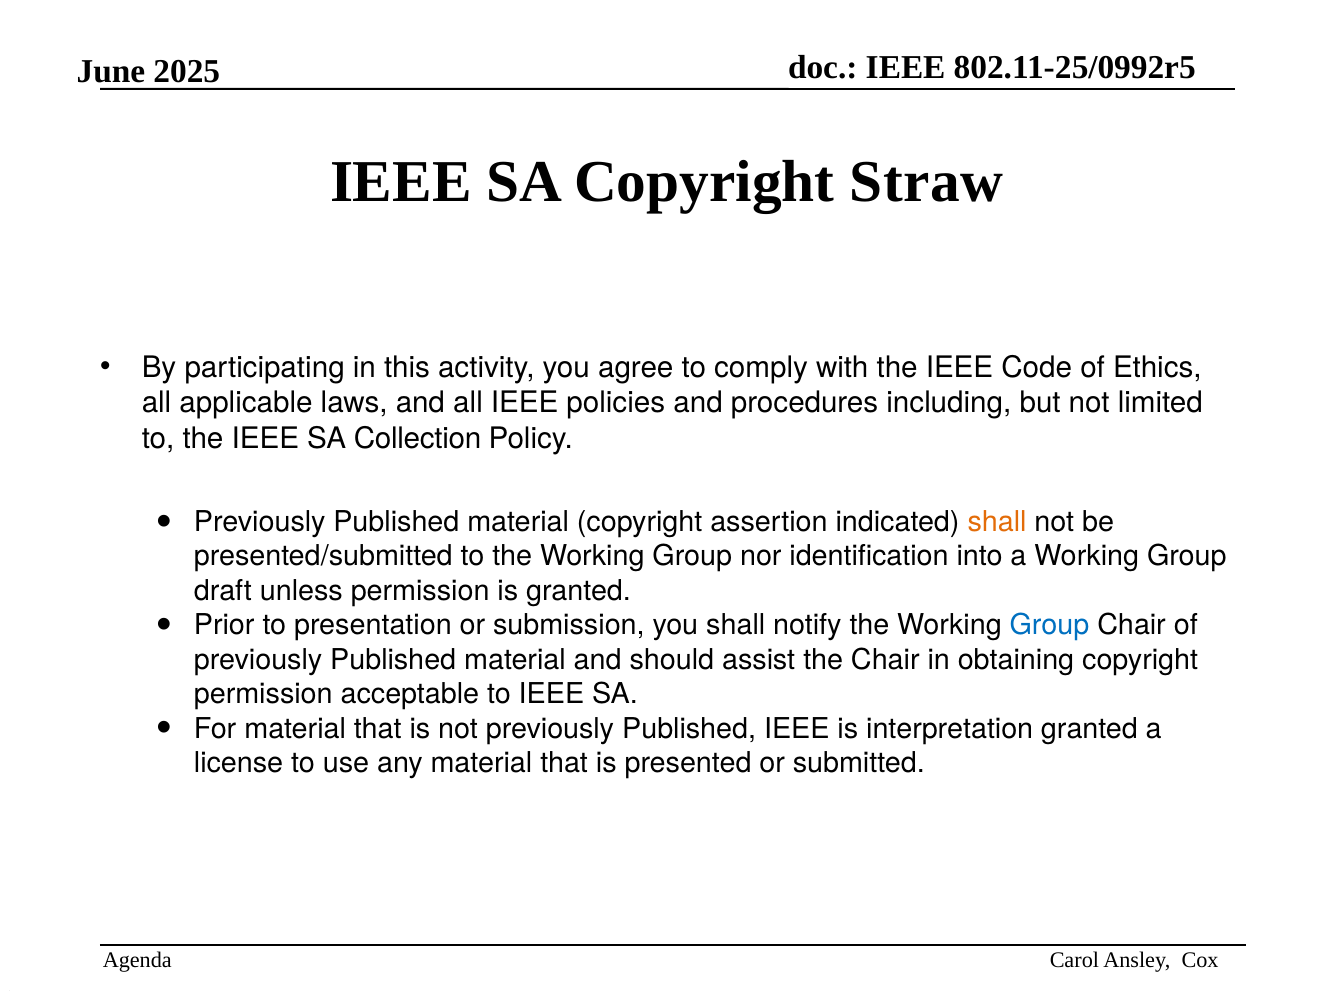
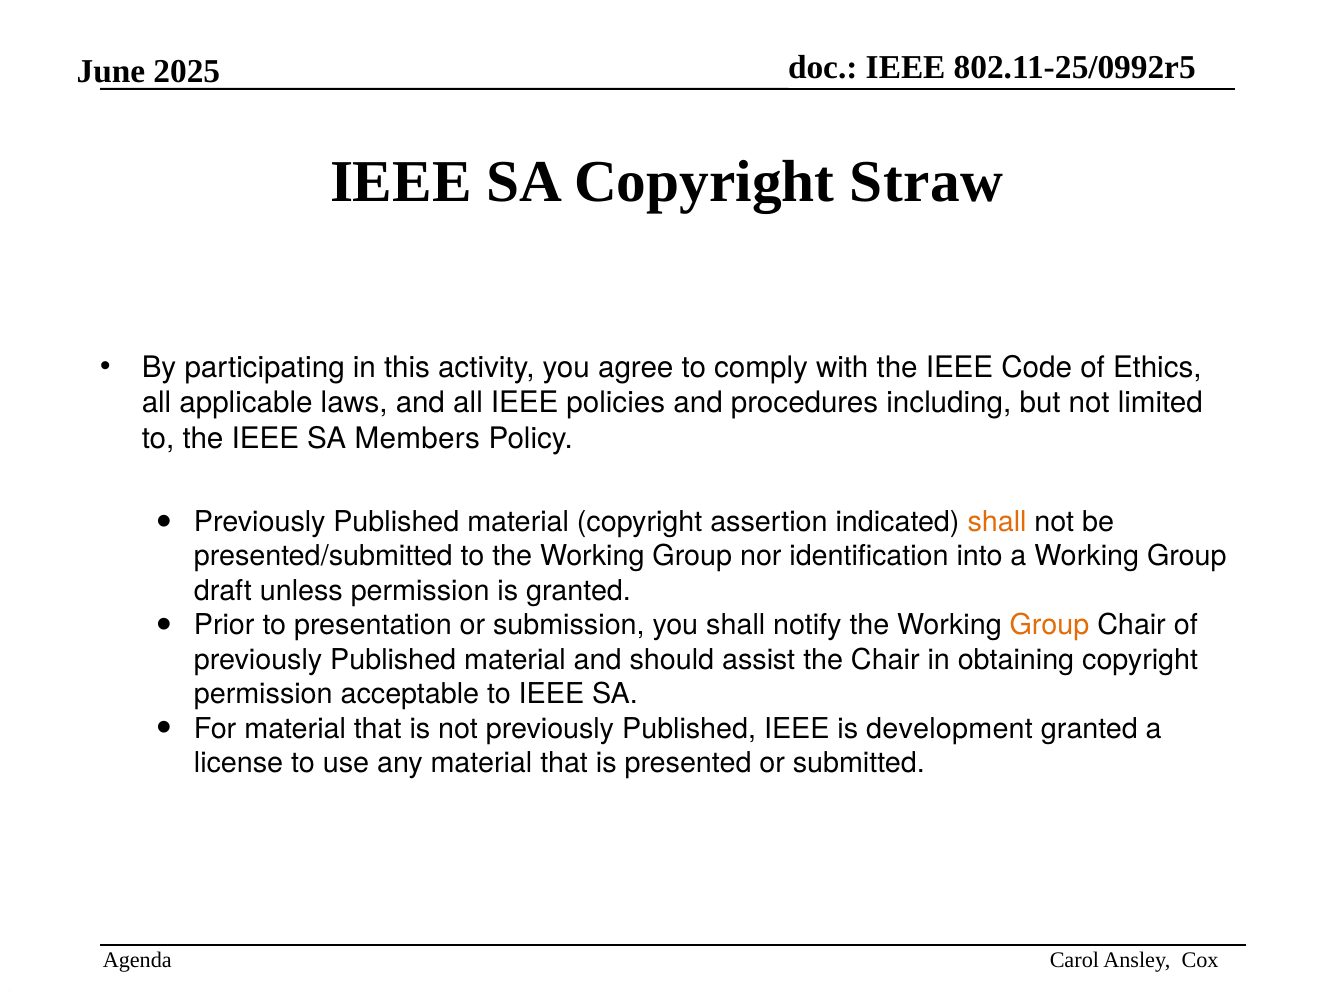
Collection: Collection -> Members (417, 438)
Group colour: blue -> orange (1049, 625)
interpretation: interpretation -> development (950, 729)
